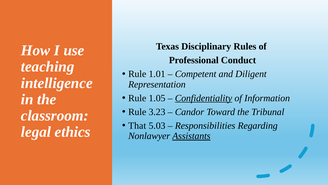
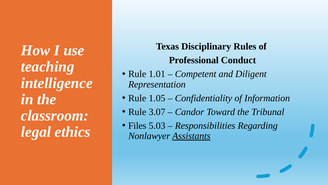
Confidentiality underline: present -> none (204, 98)
3.23: 3.23 -> 3.07 (157, 112)
That: That -> Files (137, 125)
